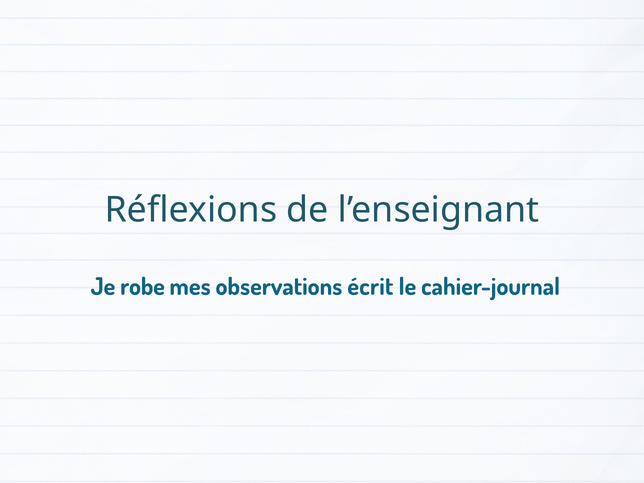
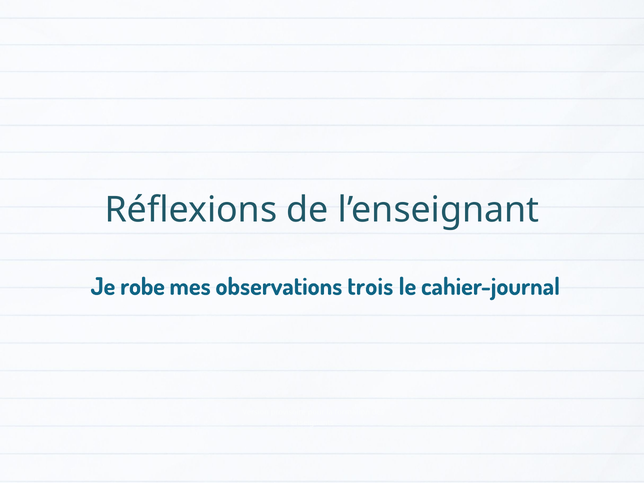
écrit: écrit -> trois (370, 287)
